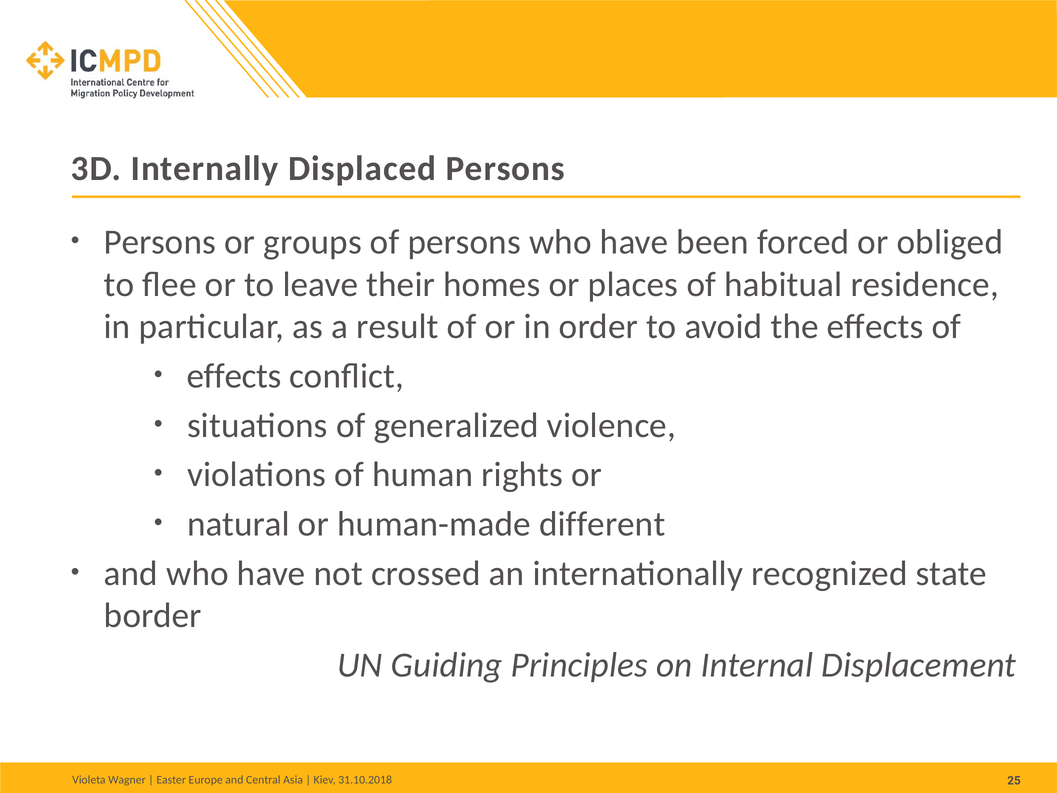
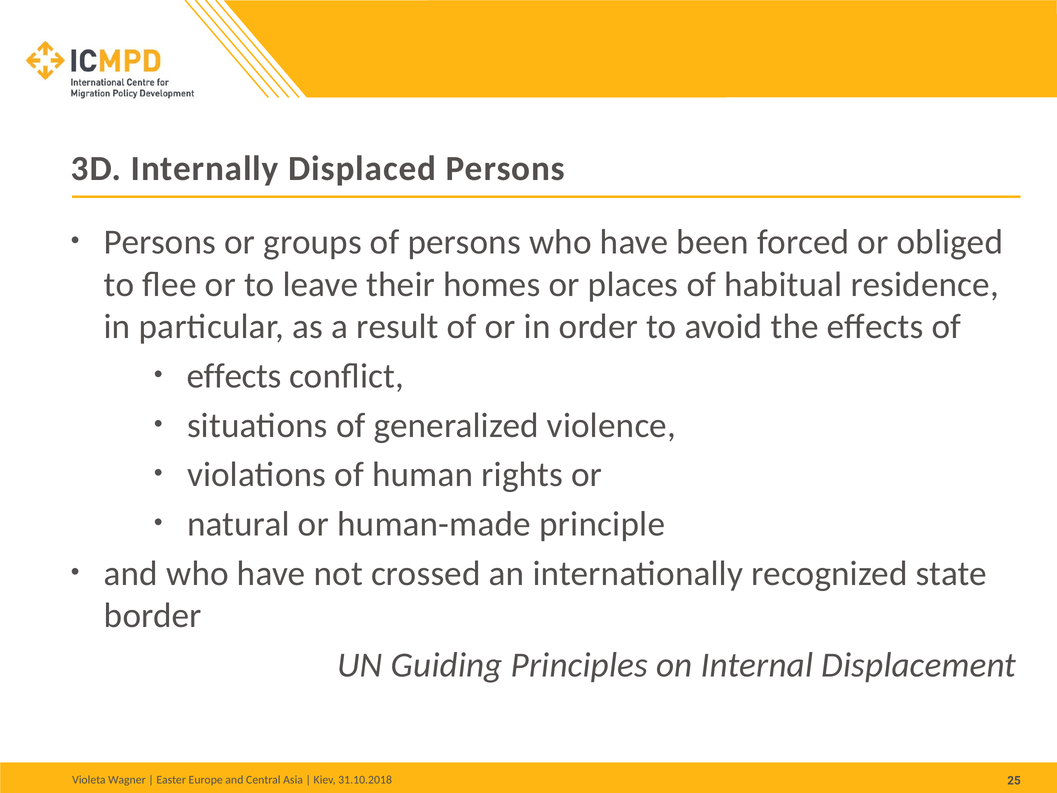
different: different -> principle (602, 524)
